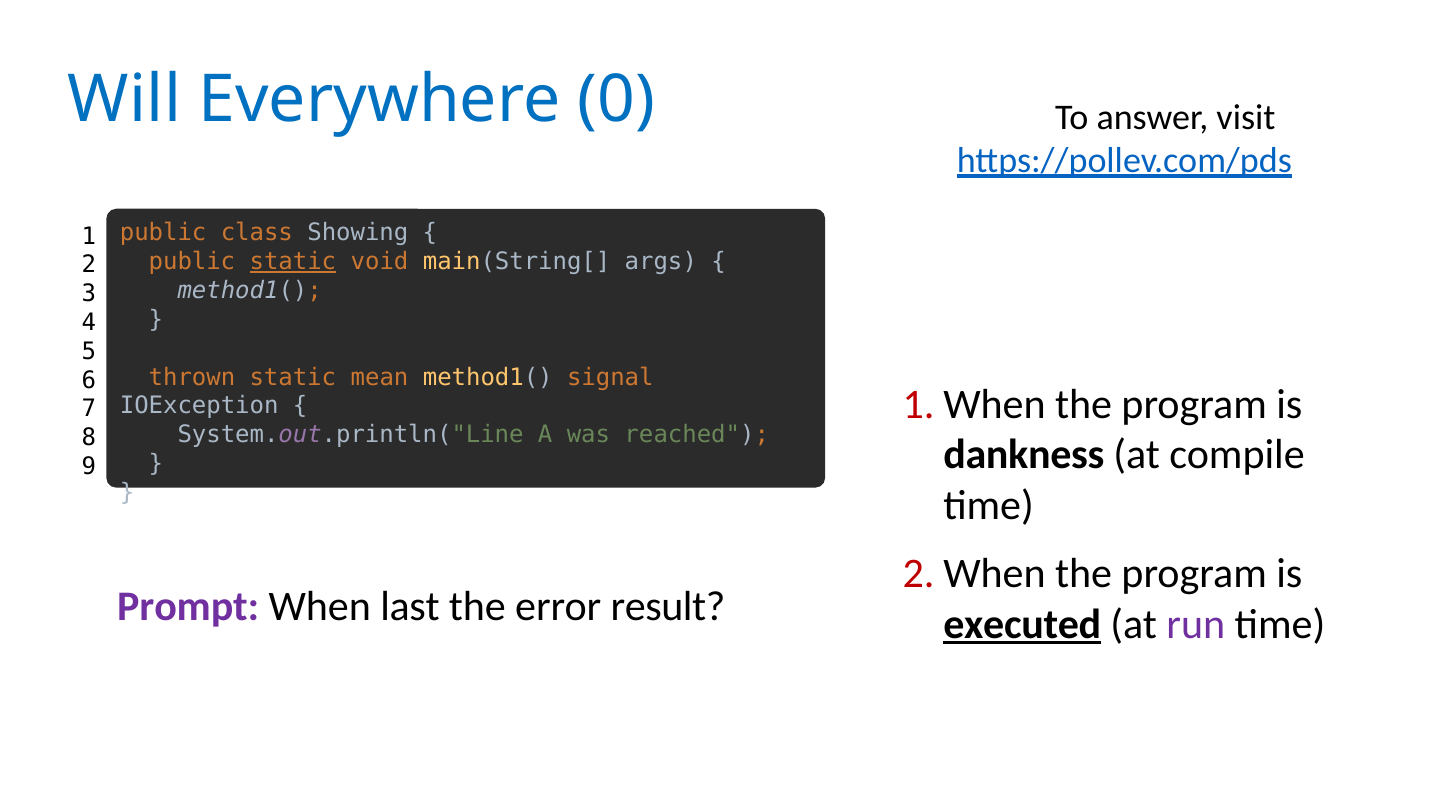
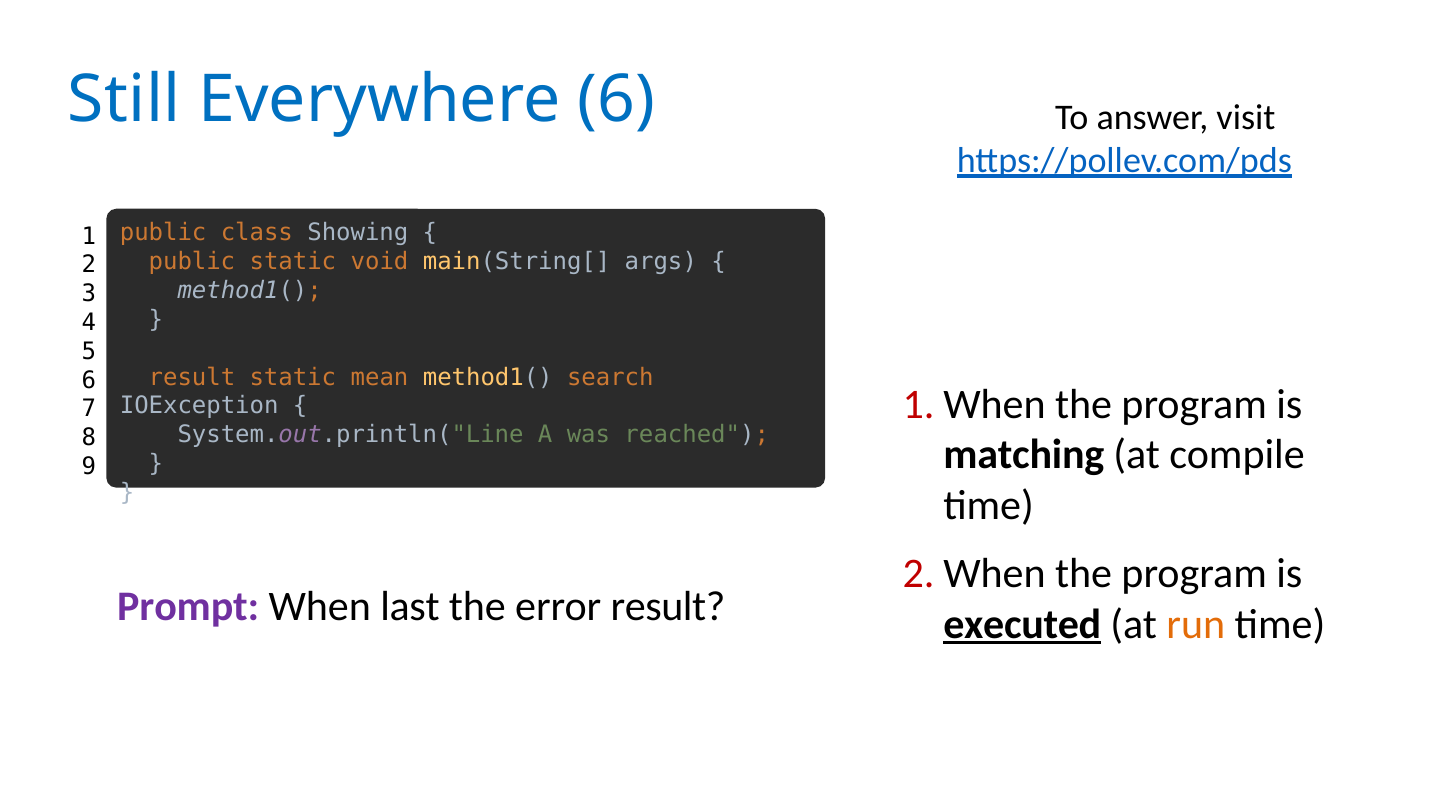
Will: Will -> Still (124, 100)
Everywhere 0: 0 -> 6 (616, 100)
static underline: present -> none (293, 262)
thrown: thrown -> result (192, 377)
signal: signal -> search (610, 377)
dankness: dankness -> matching (1024, 455)
run colour: purple -> orange (1196, 625)
